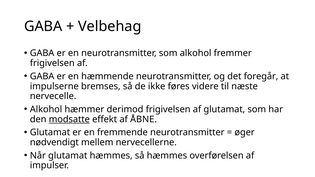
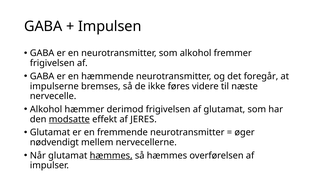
Velbehag: Velbehag -> Impulsen (110, 26)
ÅBNE: ÅBNE -> JERES (144, 119)
hæmmes underline: none -> present (111, 156)
